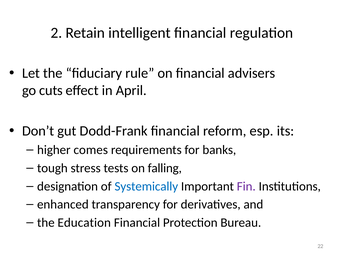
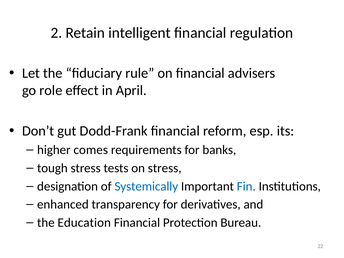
cuts: cuts -> role (51, 90)
on falling: falling -> stress (165, 168)
Fin colour: purple -> blue (246, 186)
